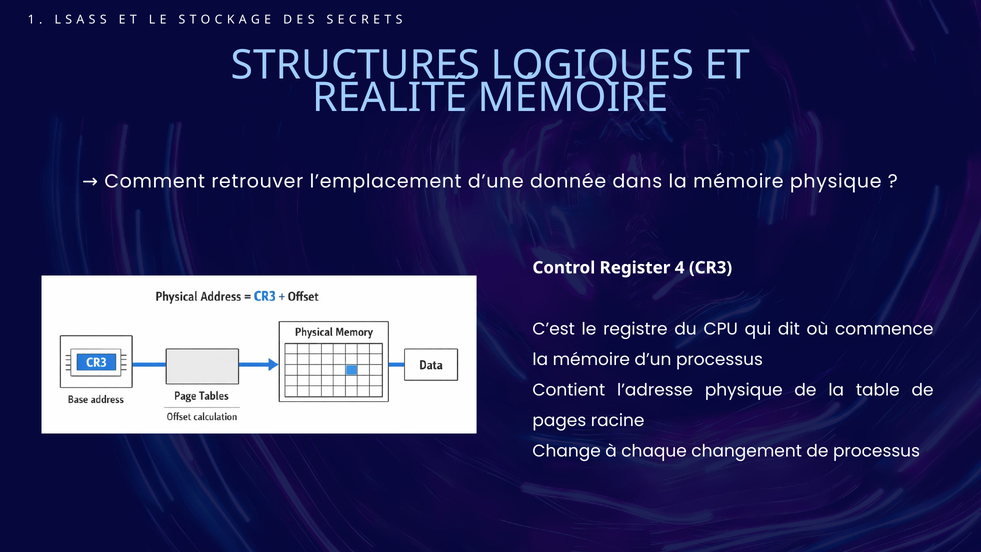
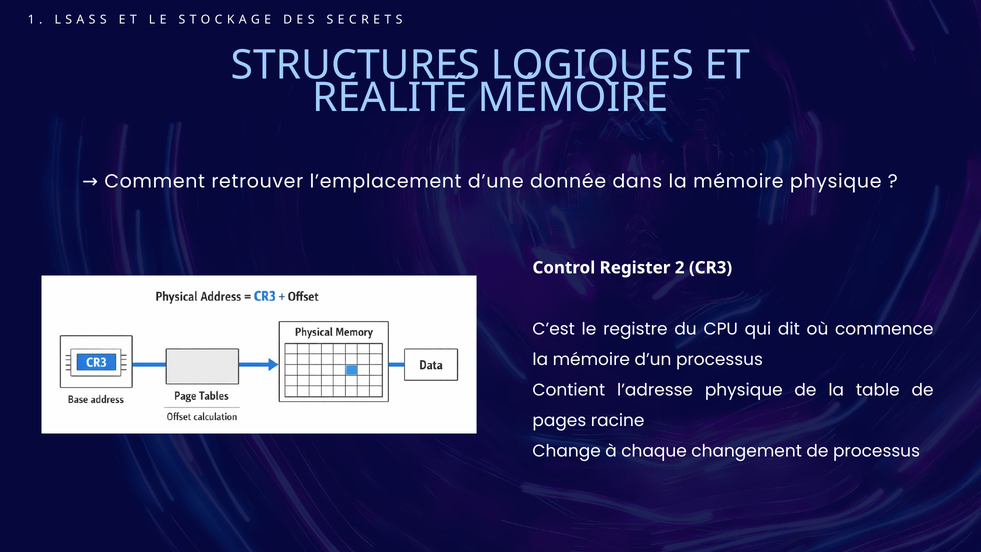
4: 4 -> 2 (680, 268)
